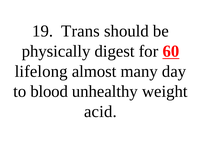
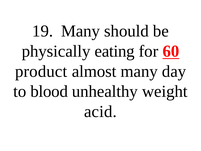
19 Trans: Trans -> Many (81, 31)
digest: digest -> eating (115, 51)
lifelong: lifelong -> product (41, 71)
